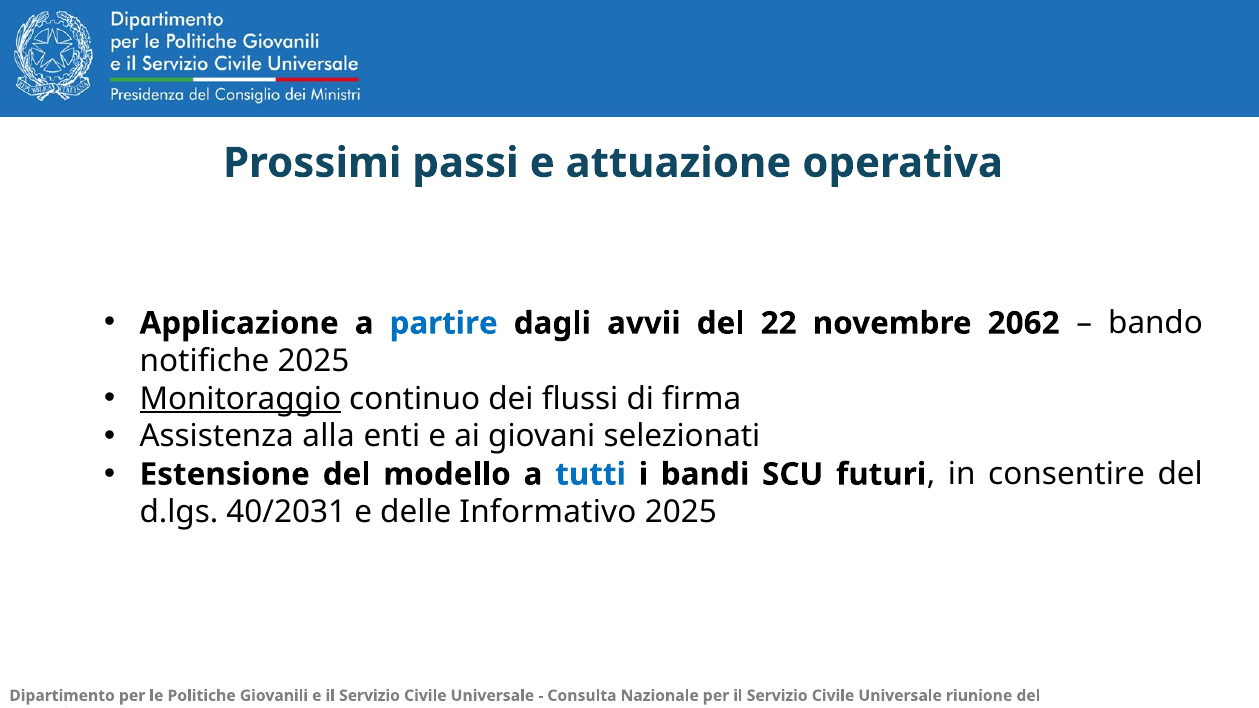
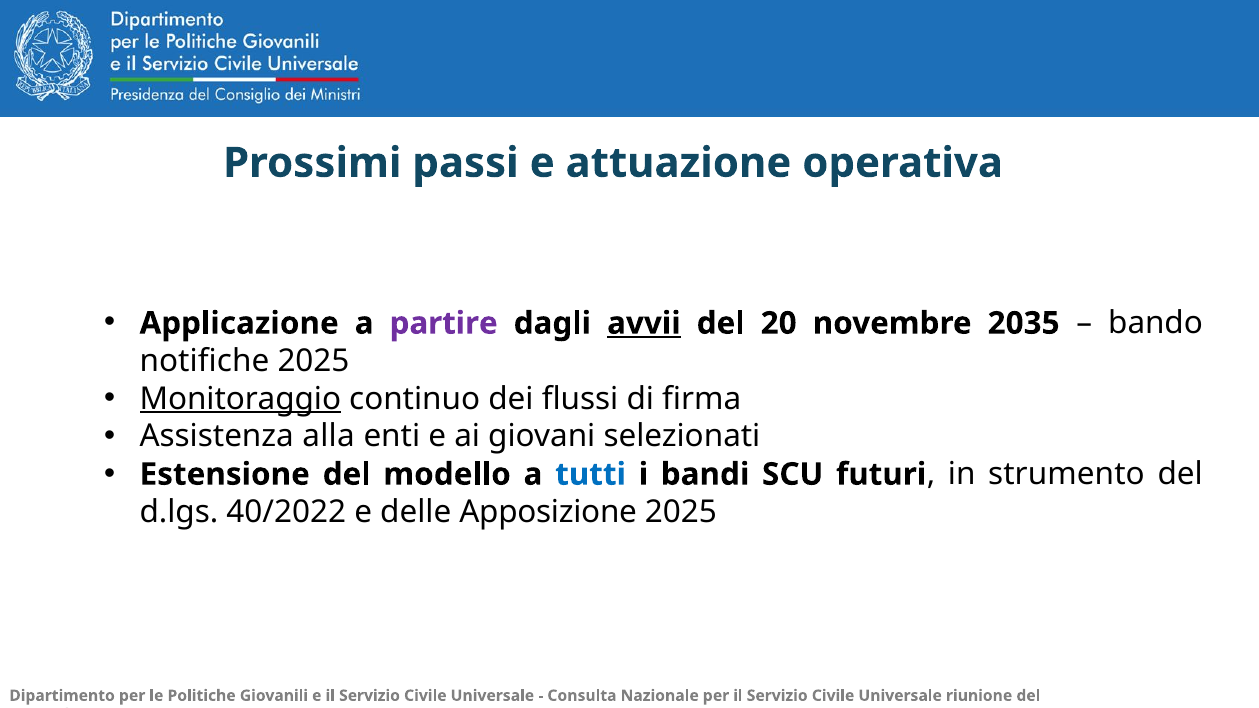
partire colour: blue -> purple (444, 323)
avvii underline: none -> present (644, 323)
22: 22 -> 20 (779, 323)
2062: 2062 -> 2035 (1024, 323)
consentire: consentire -> strumento (1066, 474)
40/2031: 40/2031 -> 40/2022 (286, 512)
Informativo: Informativo -> Apposizione (548, 512)
